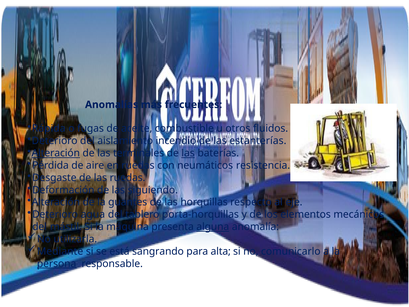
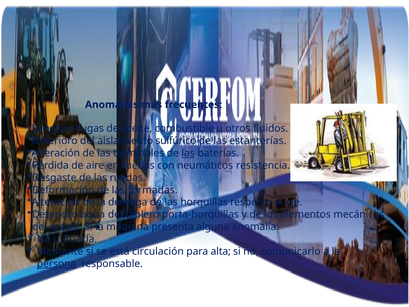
Rápida: Rápida -> Sangra (49, 128)
incendio: incendio -> sulfúrico (176, 141)
Alteración underline: present -> none (56, 153)
siguiendo: siguiendo -> formadas (153, 190)
guantes: guantes -> detenga (128, 202)
alguna underline: present -> none (213, 227)
sangrando: sangrando -> circulación (158, 251)
